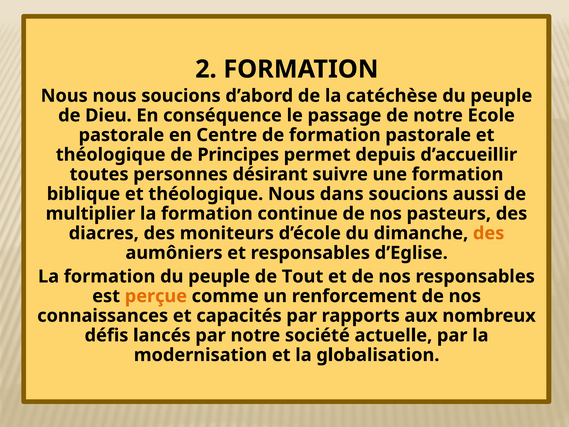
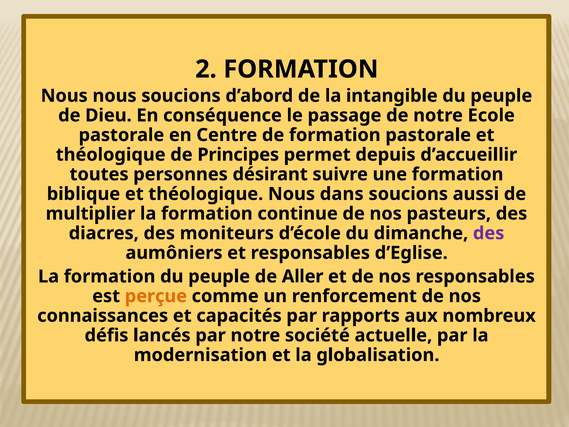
catéchèse: catéchèse -> intangible (392, 96)
des colour: orange -> purple (489, 233)
Tout: Tout -> Aller (303, 276)
